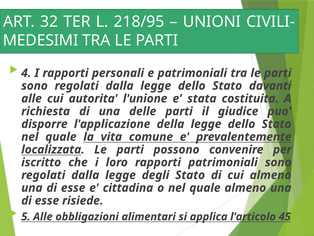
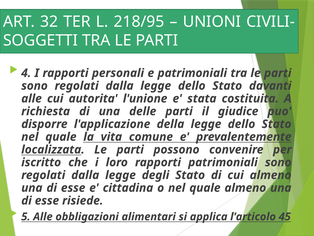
MEDESIMI: MEDESIMI -> SOGGETTI (41, 40)
